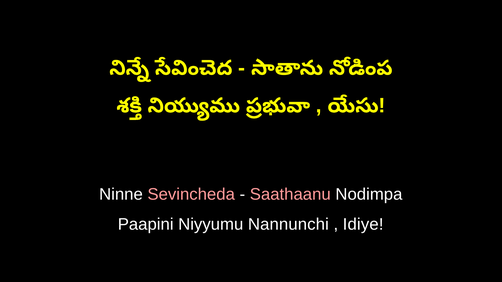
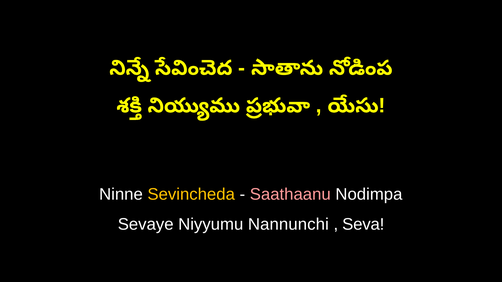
Sevincheda colour: pink -> yellow (191, 194)
Paapini: Paapini -> Sevaye (146, 225)
Idiye: Idiye -> Seva (363, 225)
